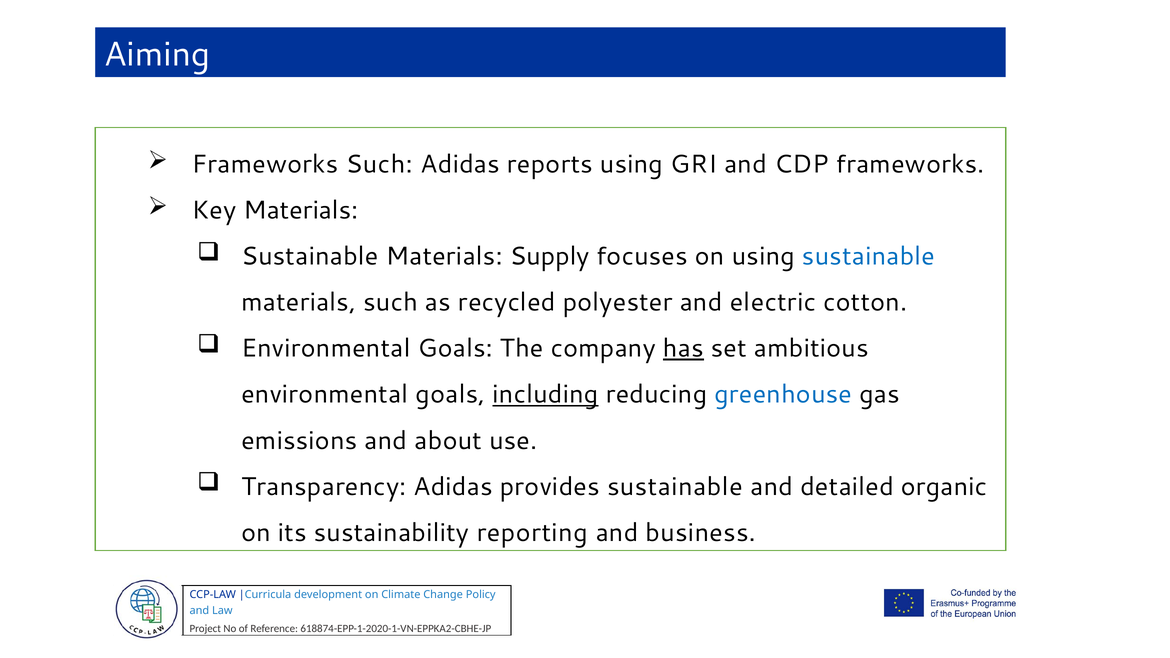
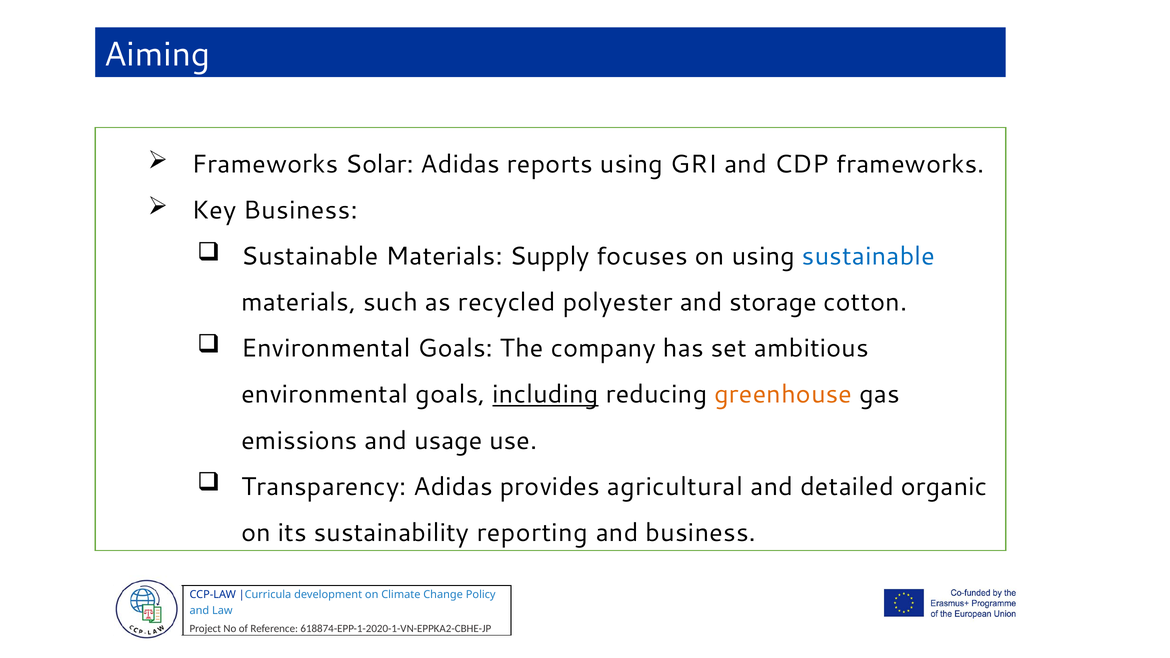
Frameworks Such: Such -> Solar (380, 164)
Key Materials: Materials -> Business (301, 210)
electric: electric -> storage (773, 303)
has underline: present -> none (683, 349)
greenhouse colour: blue -> orange (783, 395)
about: about -> usage (448, 441)
provides sustainable: sustainable -> agricultural (675, 487)
